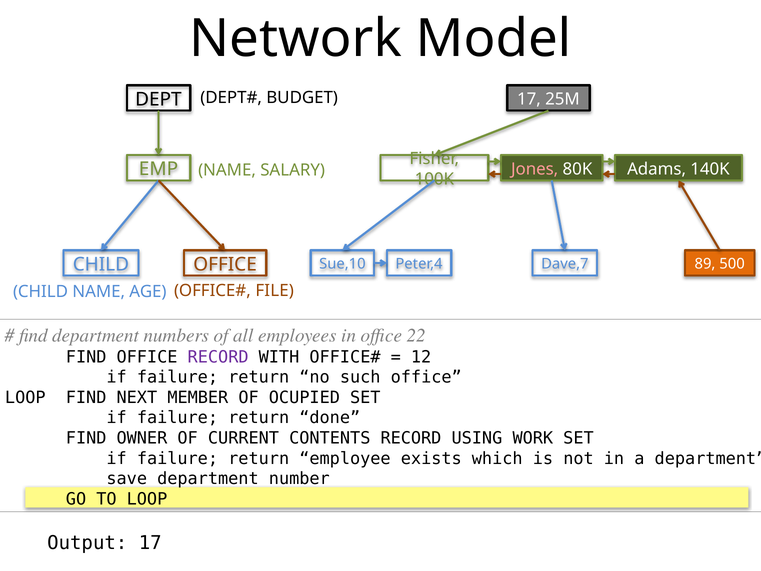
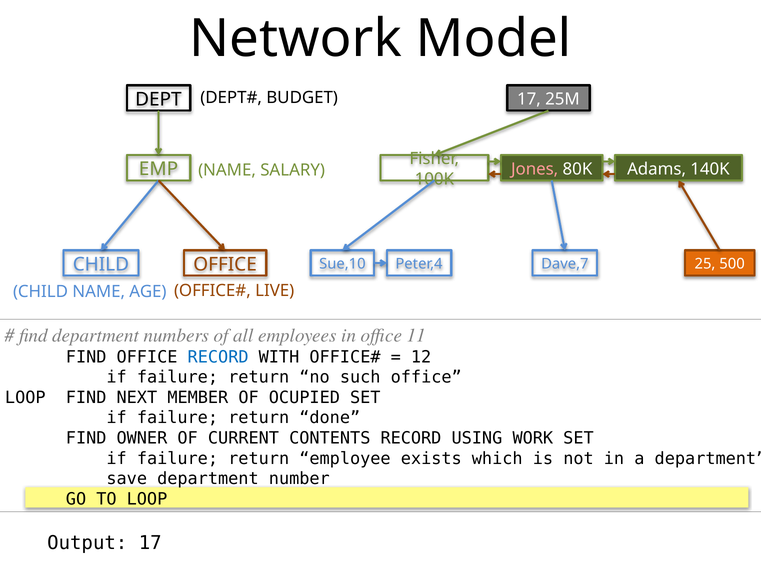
89: 89 -> 25 (705, 264)
FILE: FILE -> LIVE (275, 291)
22: 22 -> 11 (416, 335)
RECORD colour: purple -> blue (218, 357)
